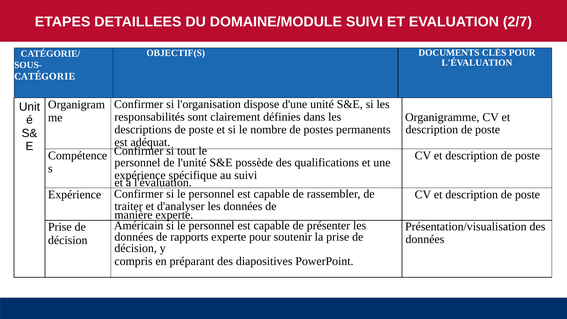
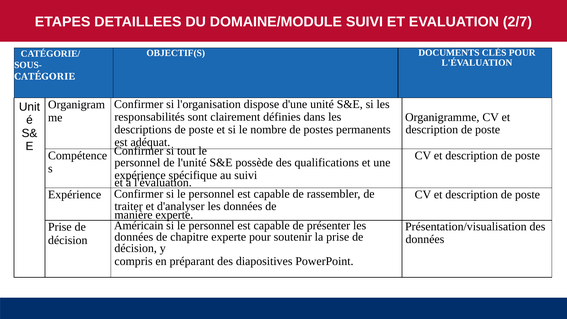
rapports: rapports -> chapitre (189, 237)
